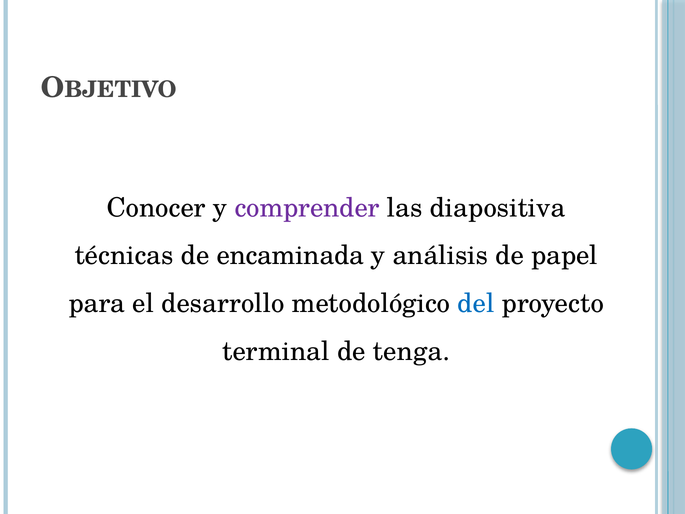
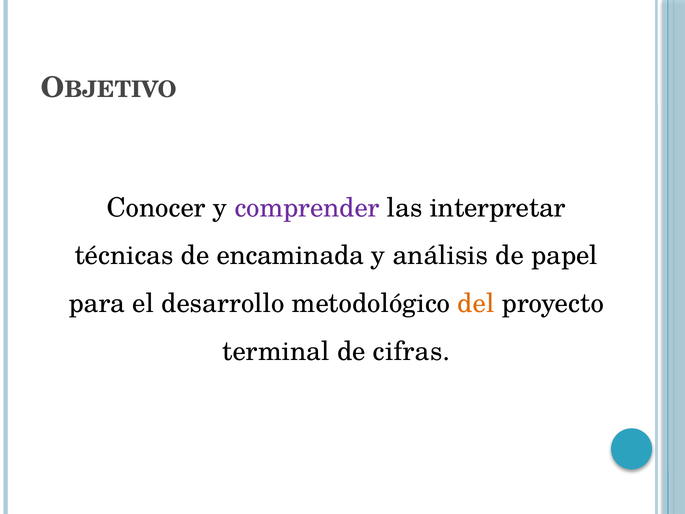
diapositiva: diapositiva -> interpretar (498, 208)
del colour: blue -> orange (476, 303)
tenga: tenga -> cifras (412, 351)
